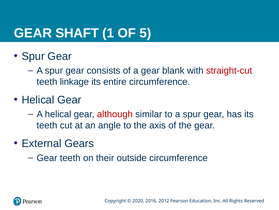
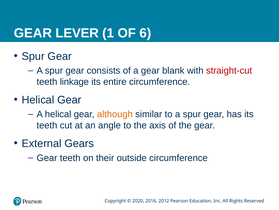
SHAFT: SHAFT -> LEVER (77, 33)
5: 5 -> 6 (145, 33)
although colour: red -> orange (115, 114)
